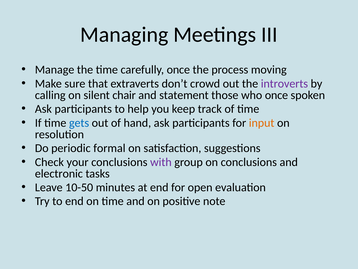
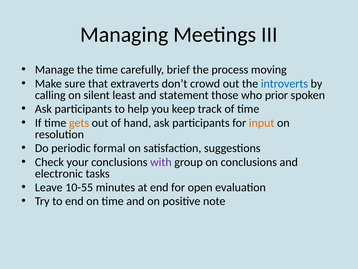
carefully once: once -> brief (178, 70)
introverts colour: purple -> blue (284, 84)
chair: chair -> least (124, 95)
who once: once -> prior (276, 95)
gets colour: blue -> orange (79, 123)
10-50: 10-50 -> 10-55 (79, 187)
